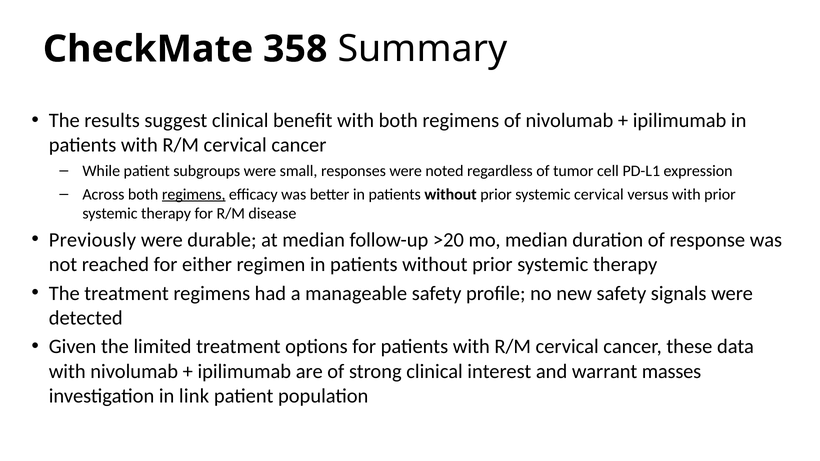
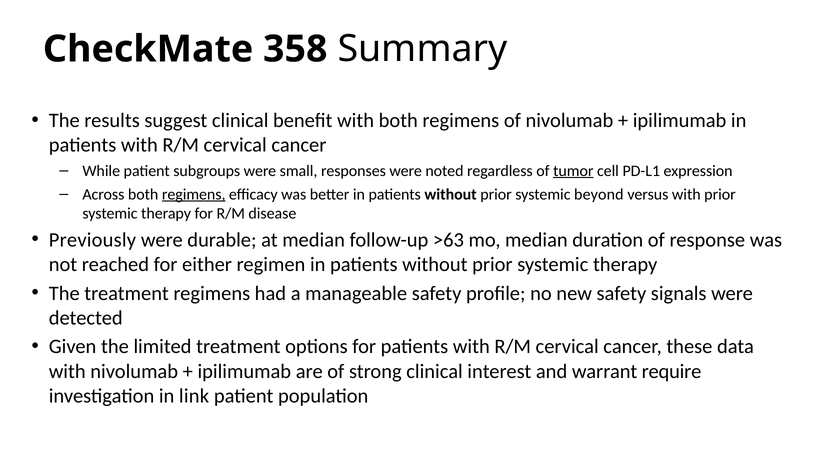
tumor underline: none -> present (573, 171)
systemic cervical: cervical -> beyond (599, 194)
>20: >20 -> >63 (448, 240)
masses: masses -> require (672, 371)
